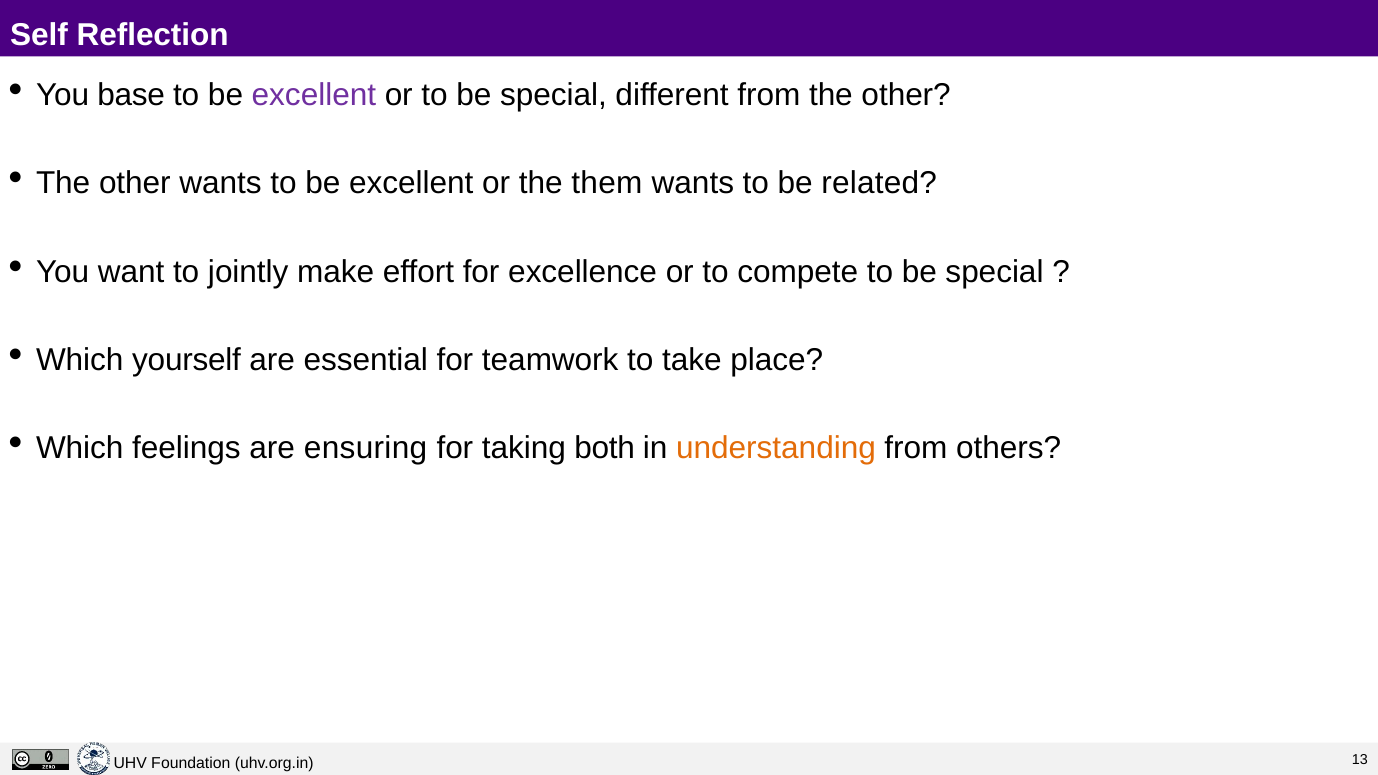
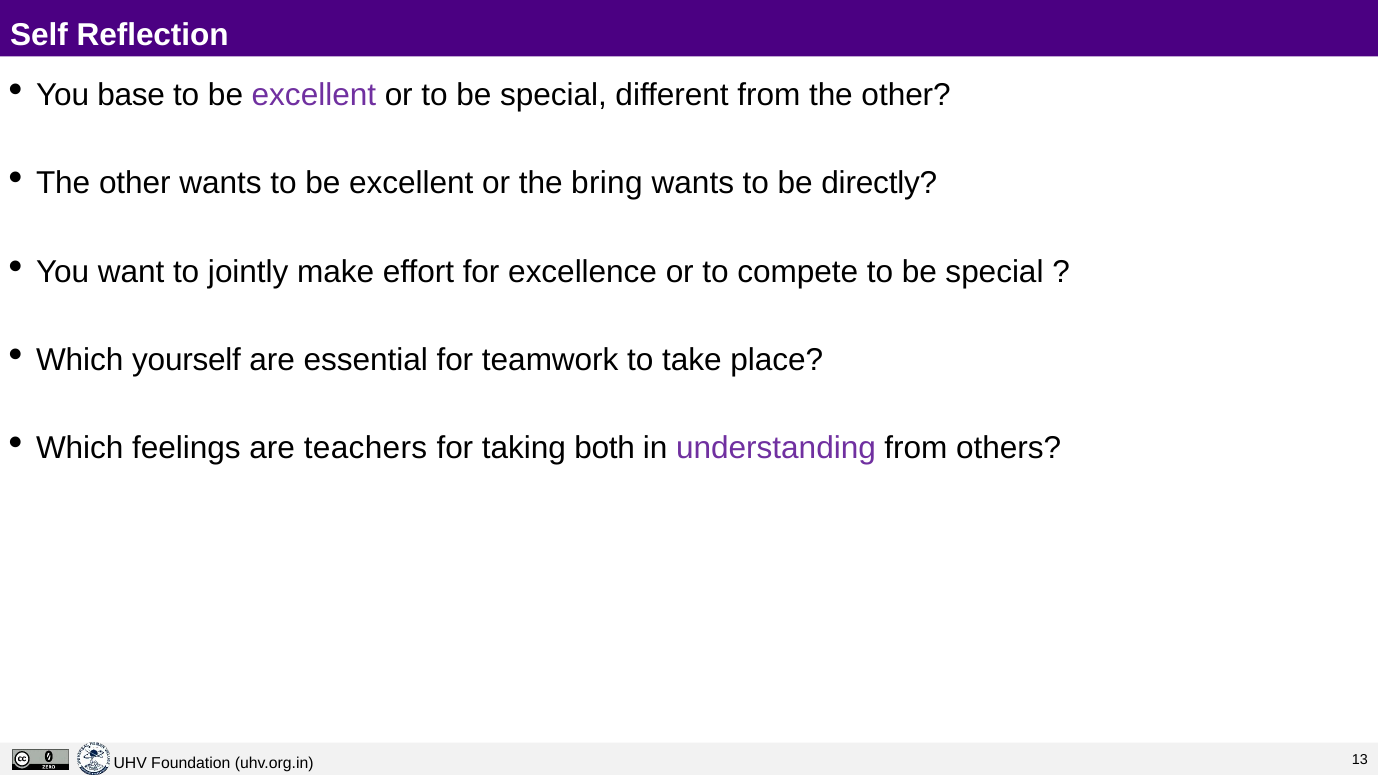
them: them -> bring (607, 184)
related: related -> directly (879, 184)
ensuring: ensuring -> teachers (366, 449)
understanding colour: orange -> purple (776, 449)
